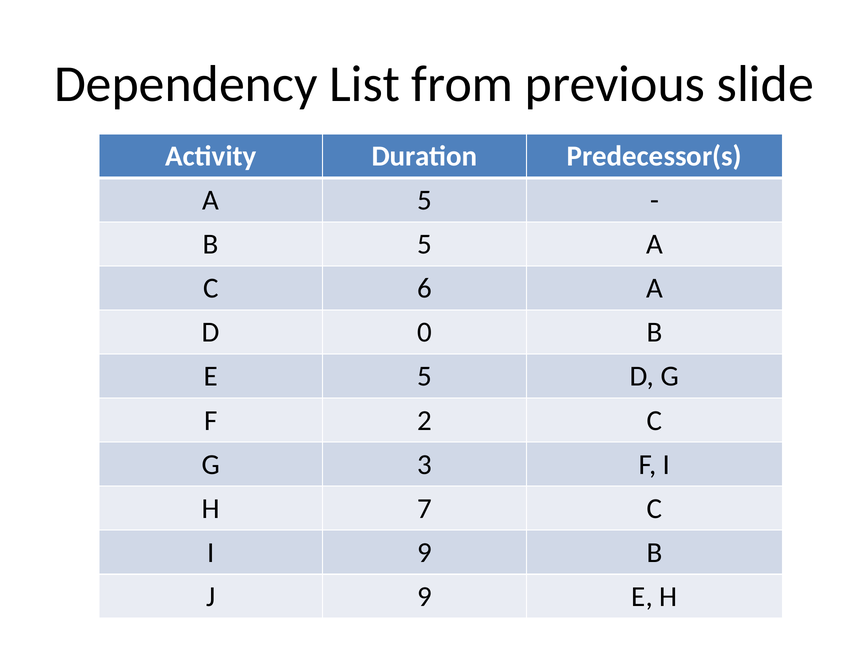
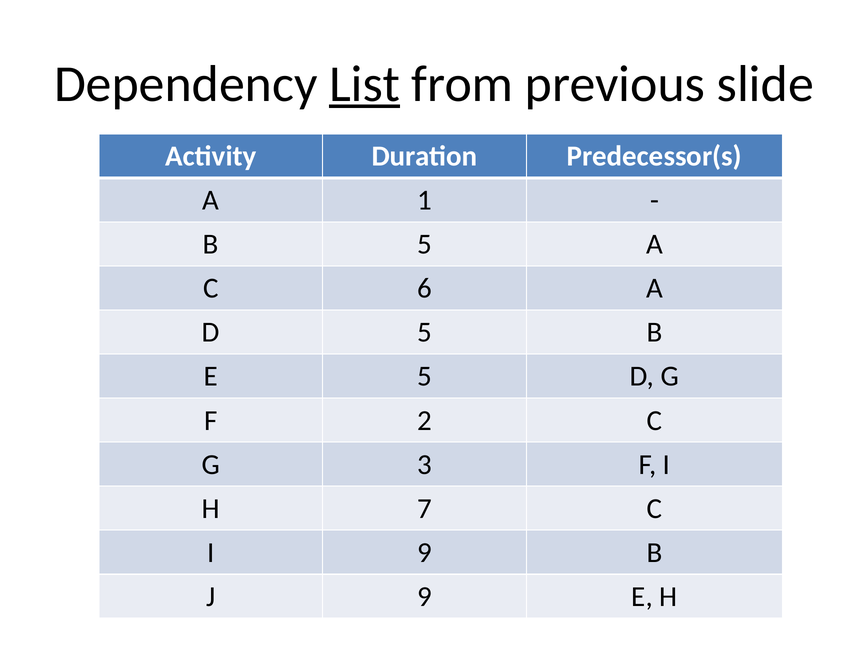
List underline: none -> present (365, 84)
A 5: 5 -> 1 (424, 200)
D 0: 0 -> 5 (424, 332)
